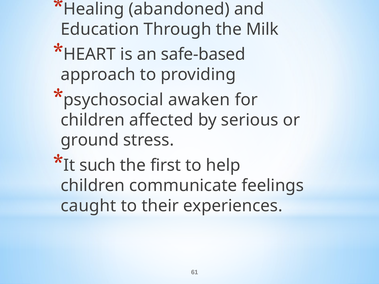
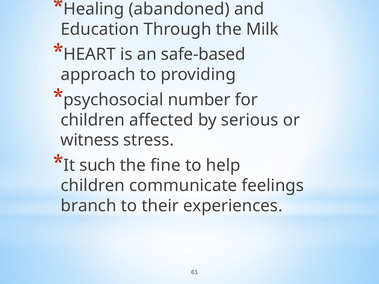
awaken: awaken -> number (199, 100)
ground: ground -> witness (90, 140)
first: first -> fine (166, 165)
caught: caught -> branch (89, 206)
